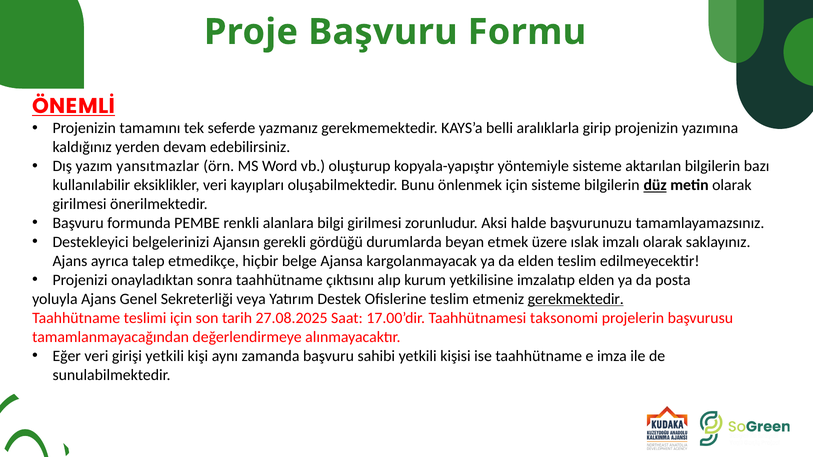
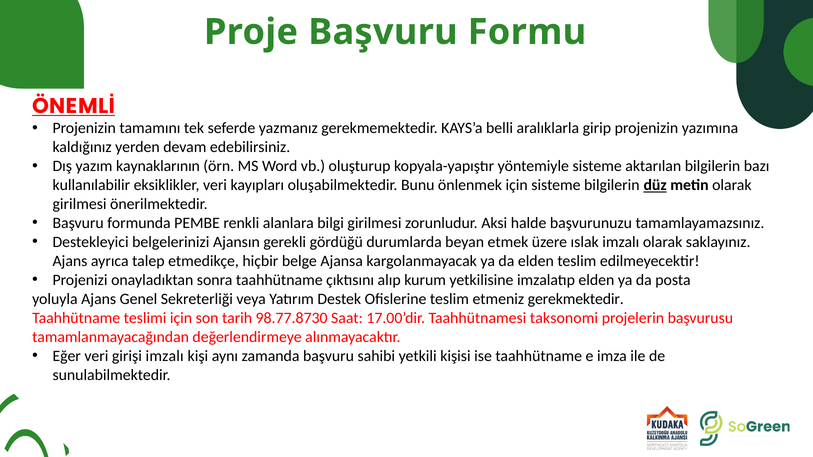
yansıtmazlar: yansıtmazlar -> kaynaklarının (158, 166)
gerekmektedir underline: present -> none (576, 299)
27.08.2025: 27.08.2025 -> 98.77.8730 (292, 318)
girişi yetkili: yetkili -> imzalı (165, 356)
